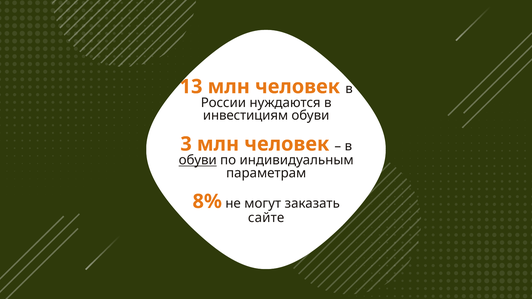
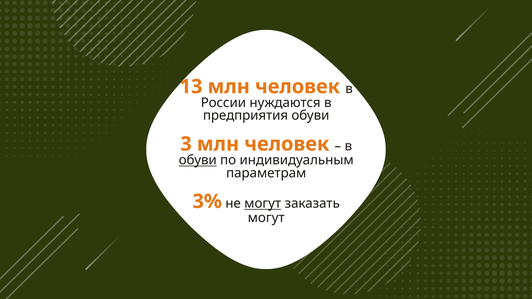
инвестициям: инвестициям -> предприятия (245, 116)
8%: 8% -> 3% (207, 202)
могут underline: none -> present (263, 204)
сайте: сайте -> могут (266, 218)
